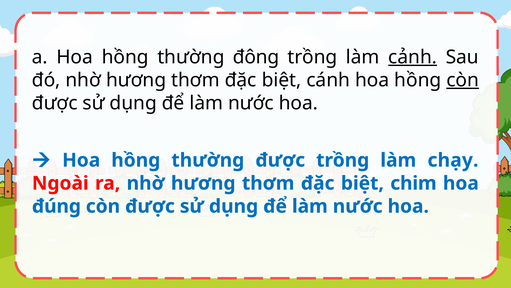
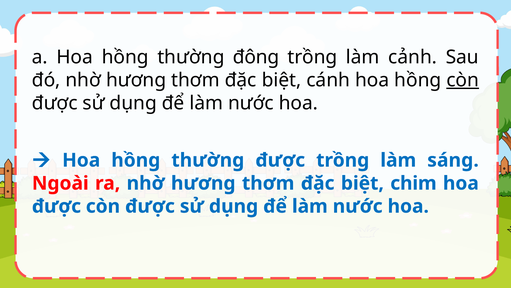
cảnh underline: present -> none (413, 57)
chạy: chạy -> sáng (453, 160)
đúng: đúng -> được (56, 206)
